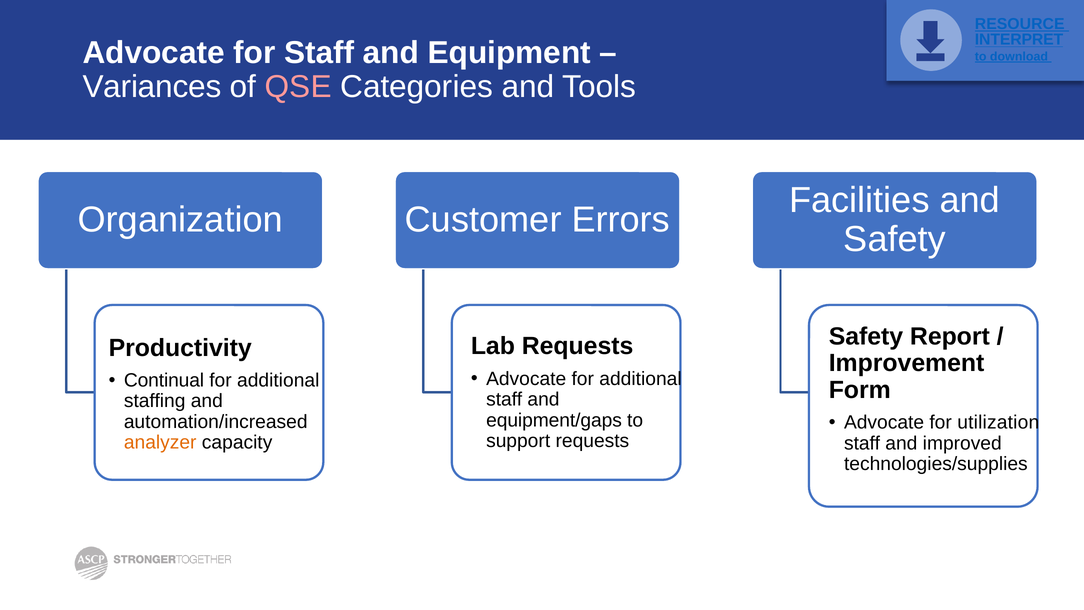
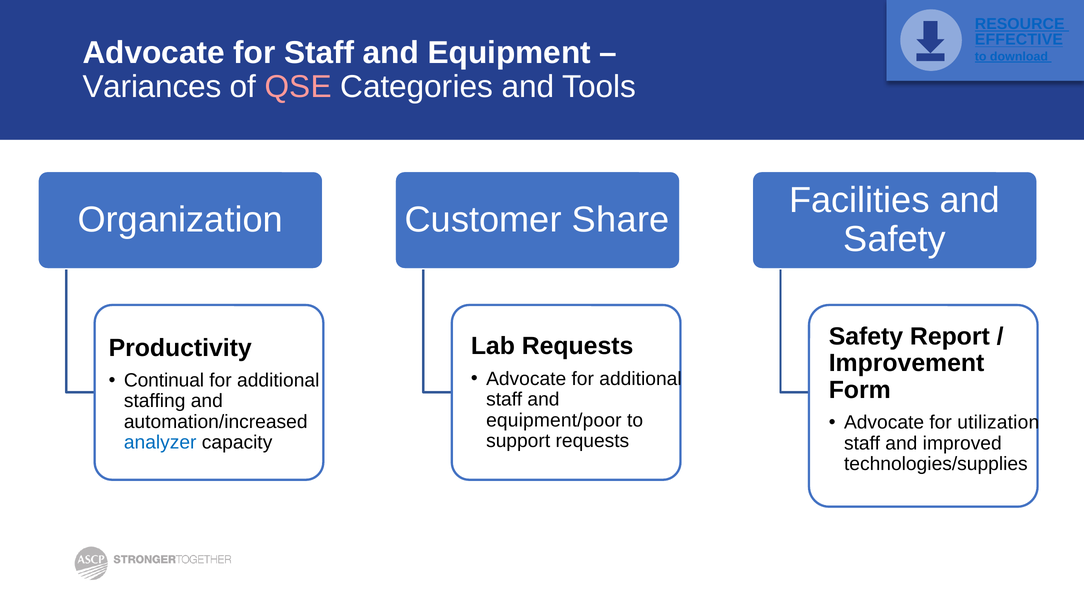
INTERPRET: INTERPRET -> EFFECTIVE (1019, 40)
Errors: Errors -> Share (621, 220)
equipment/gaps: equipment/gaps -> equipment/poor (554, 420)
analyzer colour: orange -> blue (160, 442)
